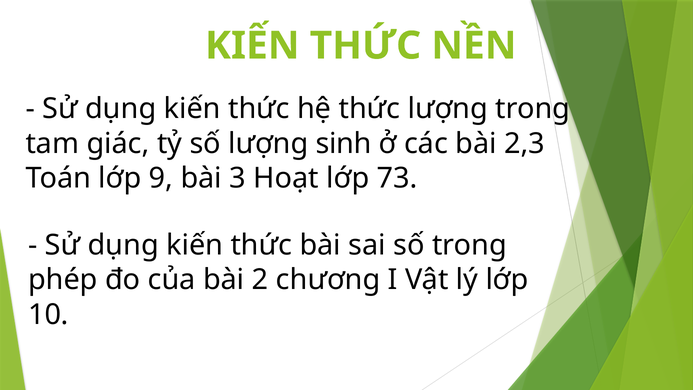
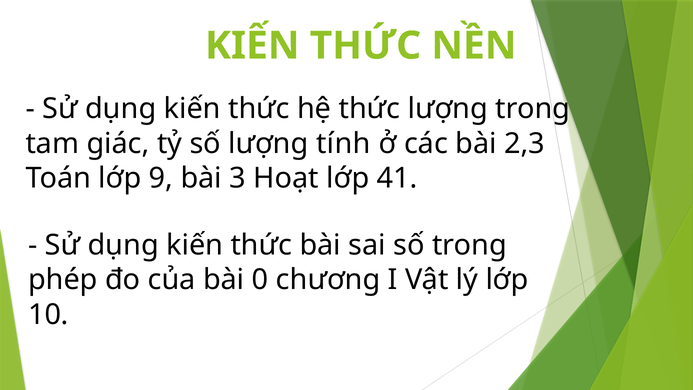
sinh: sinh -> tính (343, 144)
73: 73 -> 41 (397, 178)
2: 2 -> 0 (260, 280)
